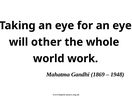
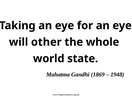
work: work -> state (83, 59)
